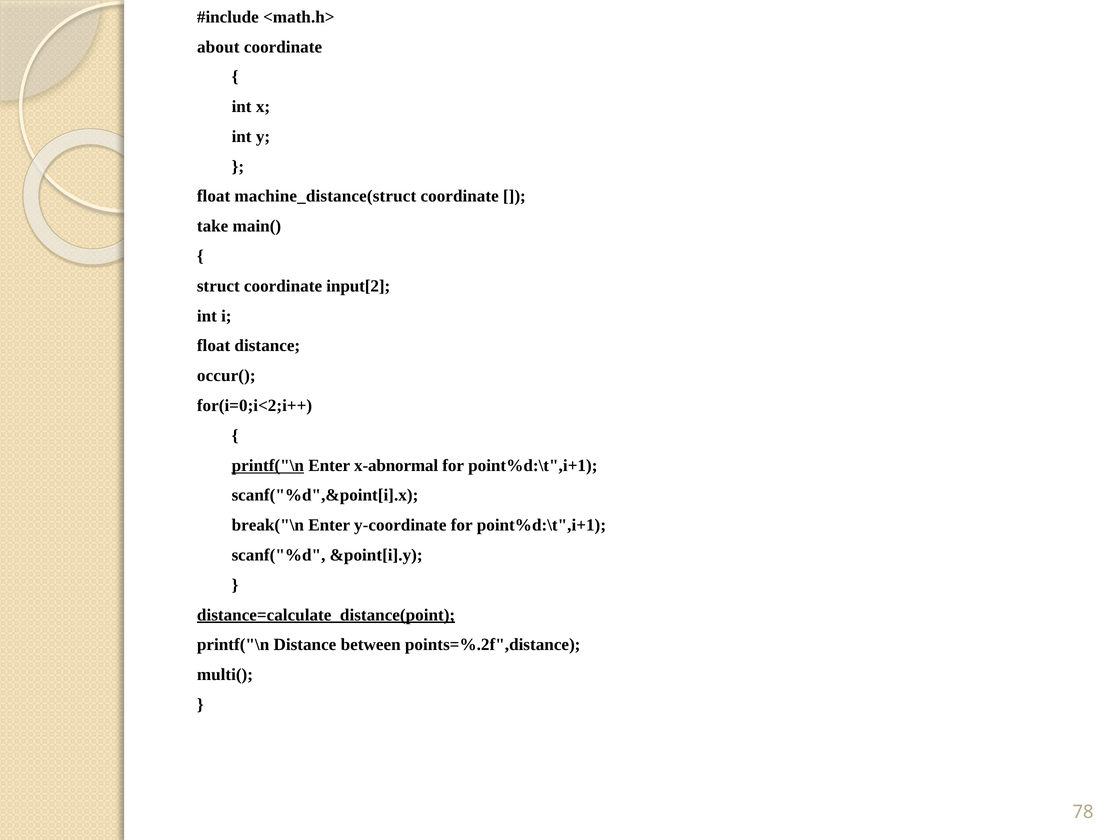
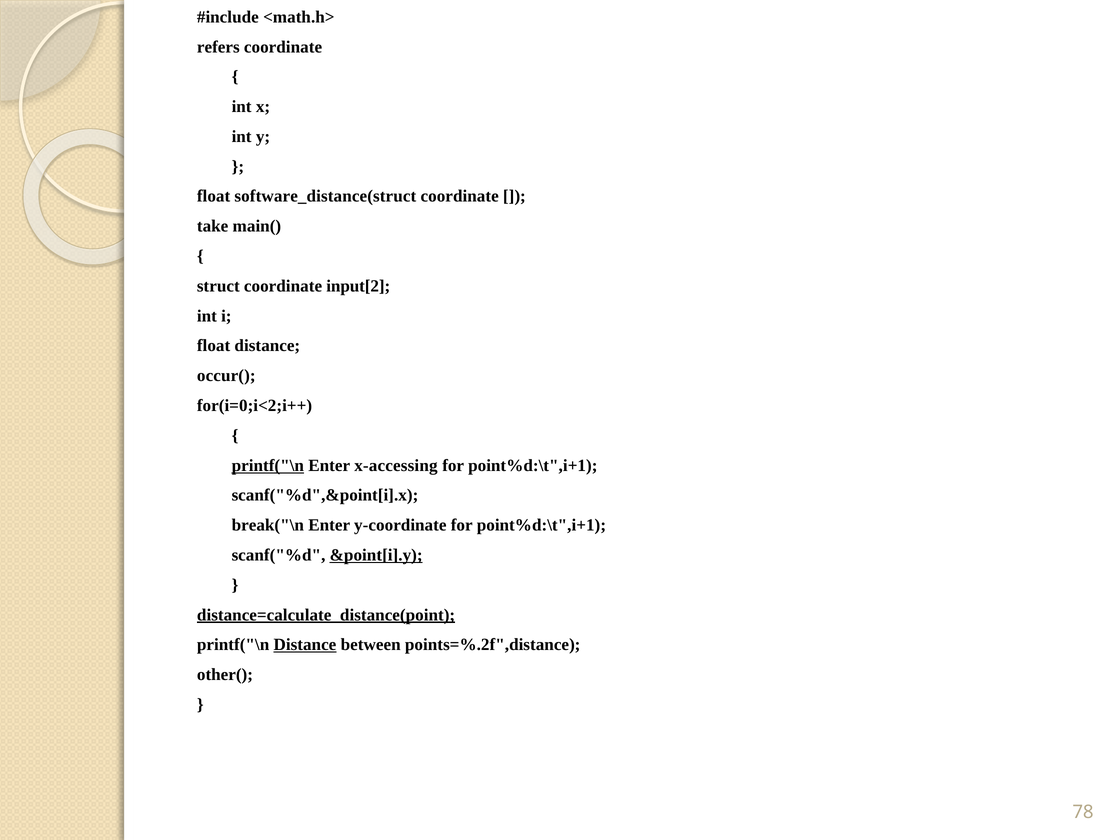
about: about -> refers (218, 47)
machine_distance(struct: machine_distance(struct -> software_distance(struct (325, 196)
x-abnormal: x-abnormal -> x-accessing (396, 465)
&point[i].y underline: none -> present (376, 555)
Distance underline: none -> present (305, 645)
multi(: multi( -> other( (225, 675)
